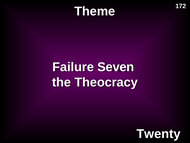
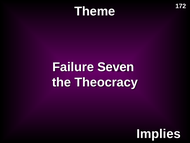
Twenty: Twenty -> Implies (159, 133)
